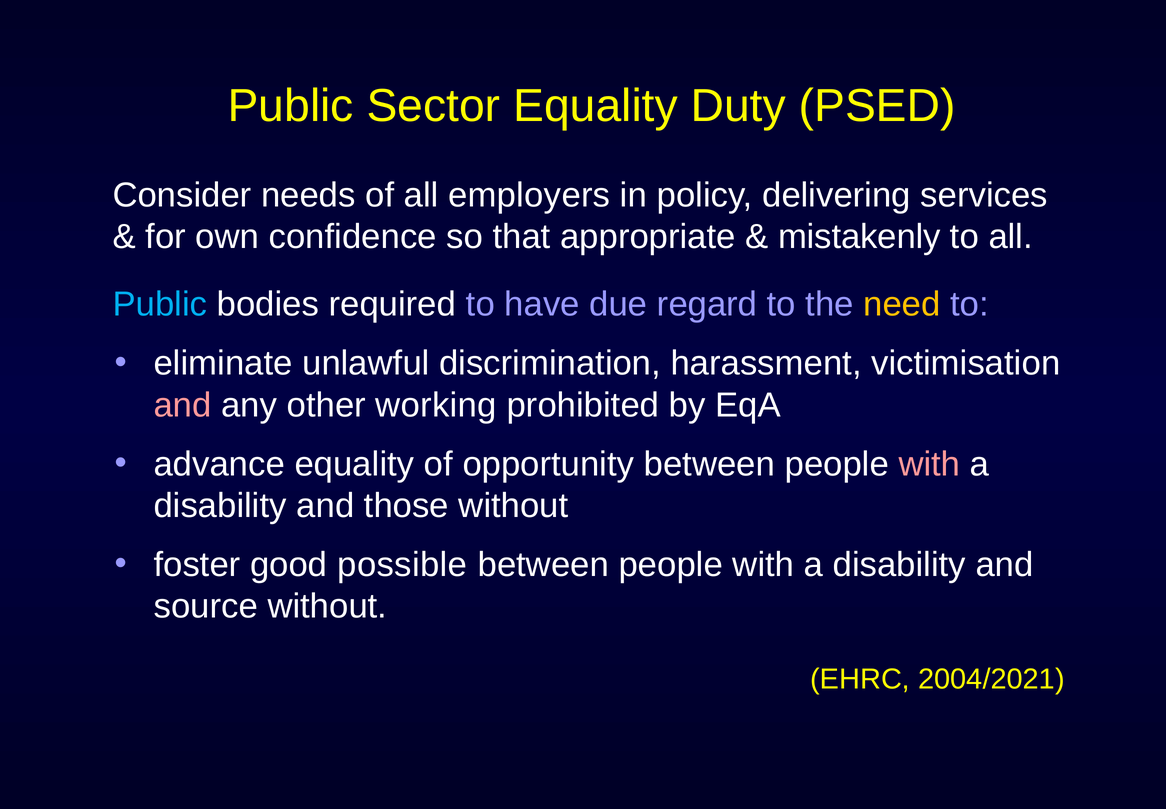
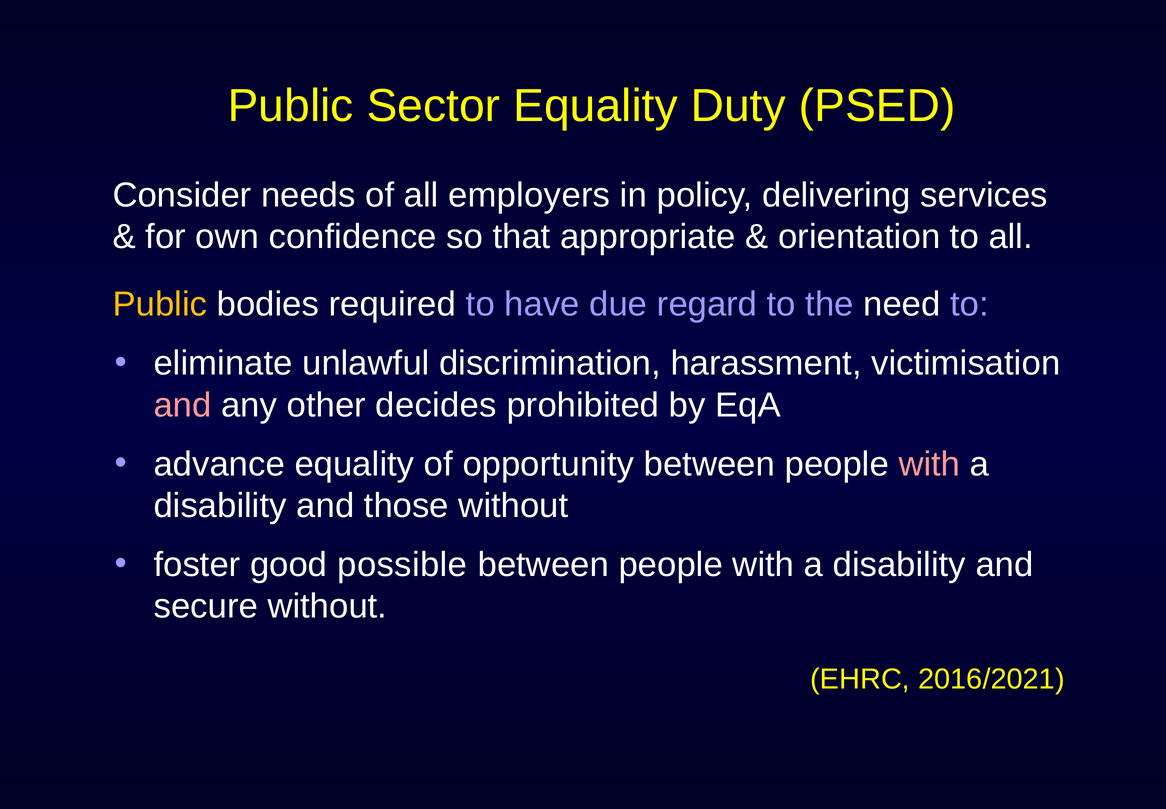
mistakenly: mistakenly -> orientation (859, 237)
Public colour: light blue -> yellow (160, 305)
need colour: yellow -> white (902, 305)
working: working -> decides (436, 405)
source: source -> secure (206, 607)
2004/2021: 2004/2021 -> 2016/2021 (991, 679)
